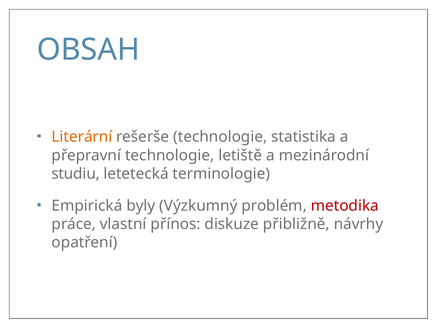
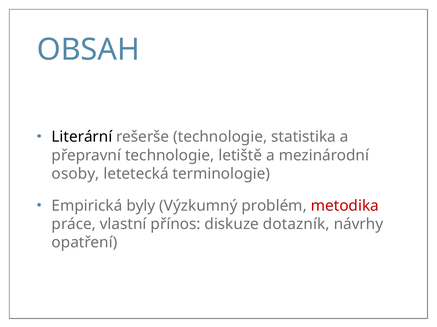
Literární colour: orange -> black (82, 137)
studiu: studiu -> osoby (76, 174)
přibližně: přibližně -> dotazník (296, 225)
